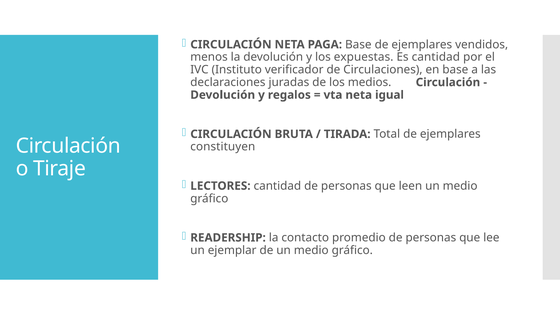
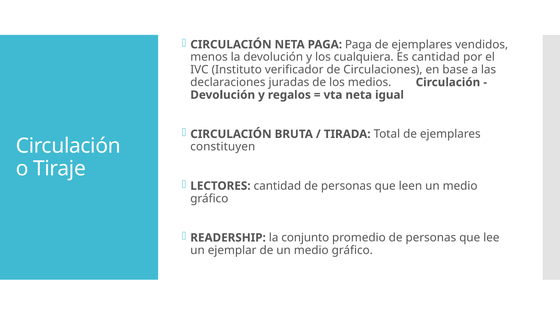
PAGA Base: Base -> Paga (358, 45)
expuestas: expuestas -> cualquiera (364, 57)
contacto: contacto -> conjunto (305, 238)
